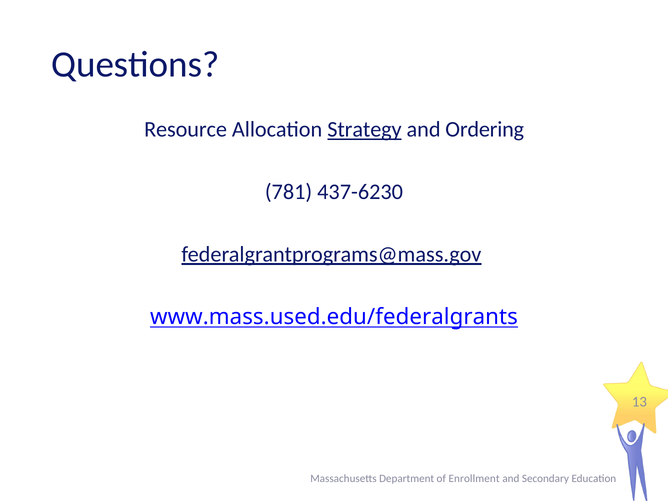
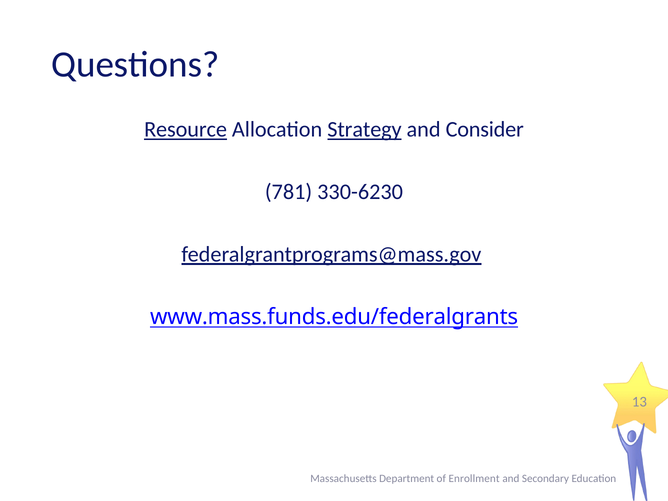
Resource underline: none -> present (186, 130)
Ordering: Ordering -> Consider (485, 130)
437-6230: 437-6230 -> 330-6230 (360, 192)
www.mass.used.edu/federalgrants: www.mass.used.edu/federalgrants -> www.mass.funds.edu/federalgrants (334, 317)
